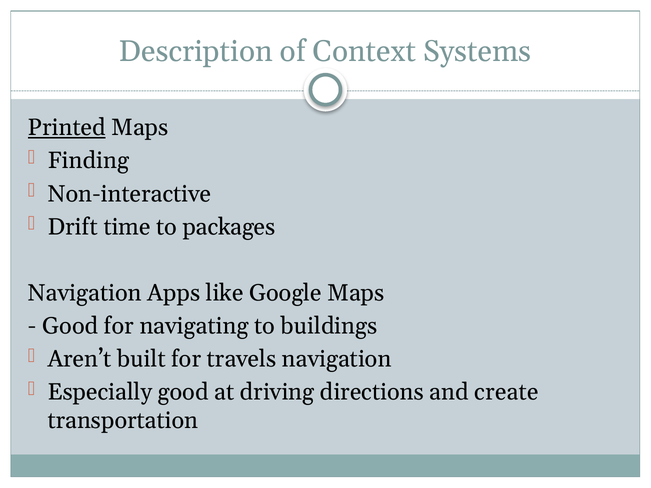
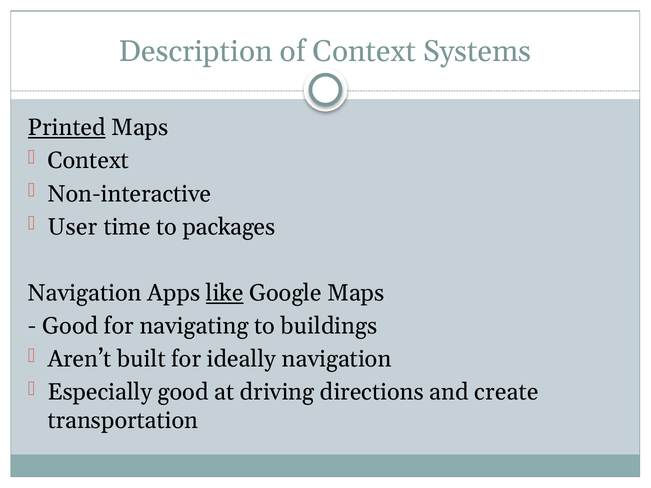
Finding: Finding -> Context (88, 161)
Drift: Drift -> User (73, 227)
like underline: none -> present (225, 293)
travels: travels -> ideally (241, 359)
